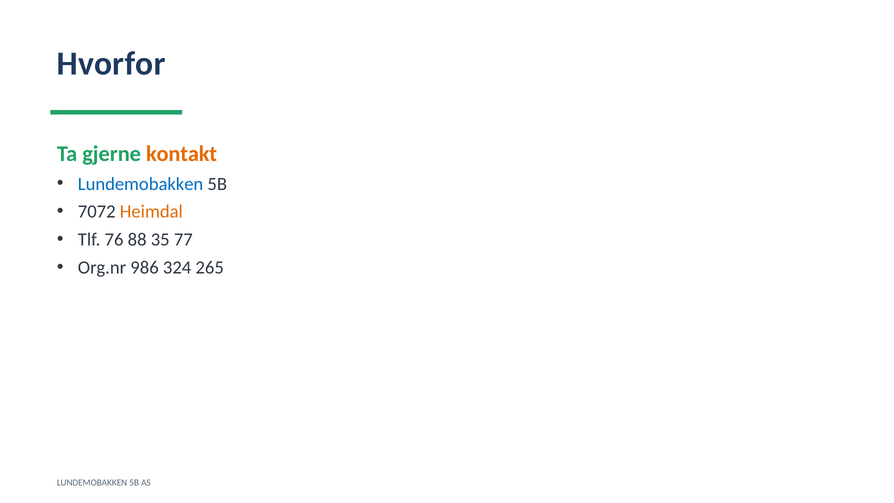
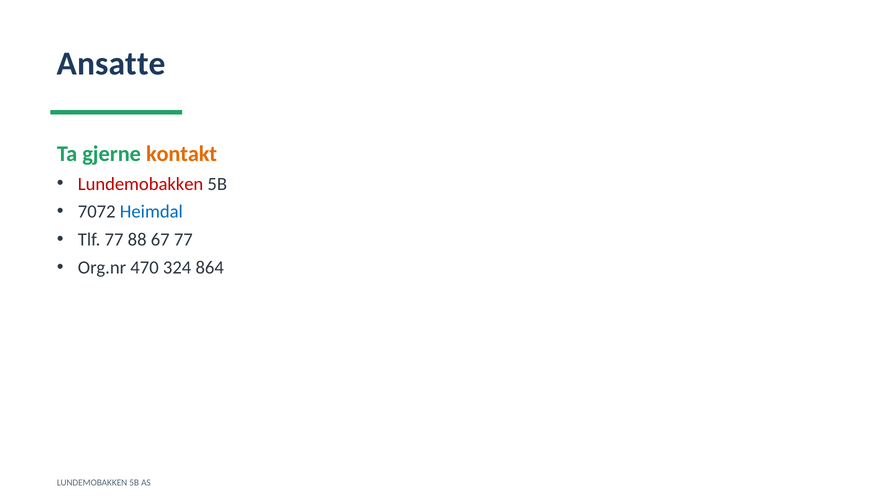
Hvorfor: Hvorfor -> Ansatte (111, 64)
Lundemobakken colour: blue -> red (141, 184)
Heimdal colour: orange -> blue (151, 212)
Tlf 76: 76 -> 77 (114, 240)
35: 35 -> 67 (160, 240)
986: 986 -> 470 (145, 268)
265: 265 -> 864 (210, 268)
